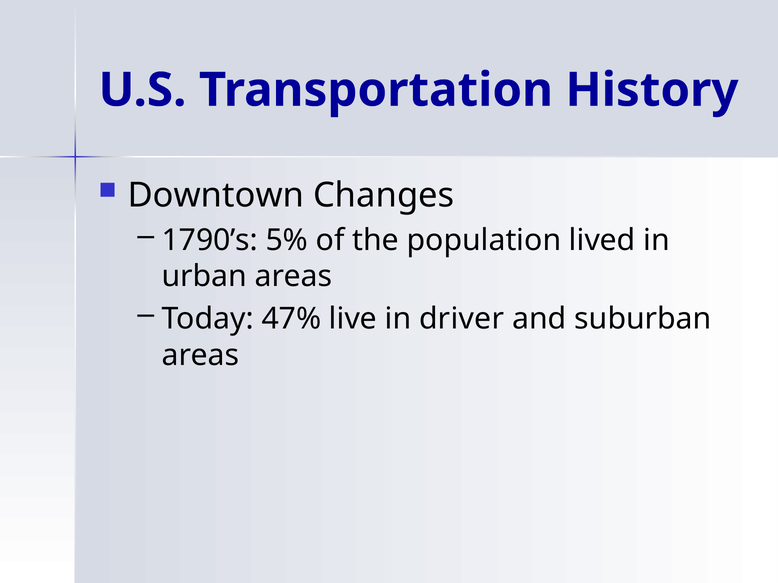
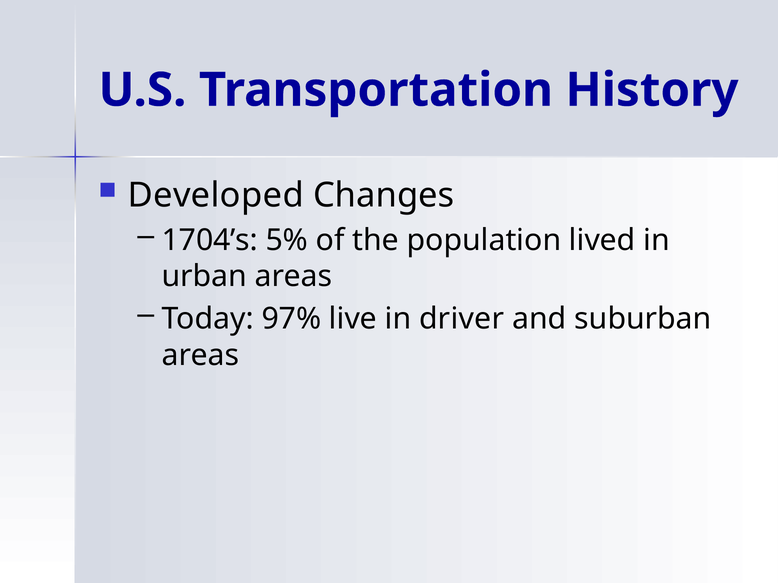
Downtown: Downtown -> Developed (216, 196)
1790’s: 1790’s -> 1704’s (210, 240)
47%: 47% -> 97% (291, 319)
